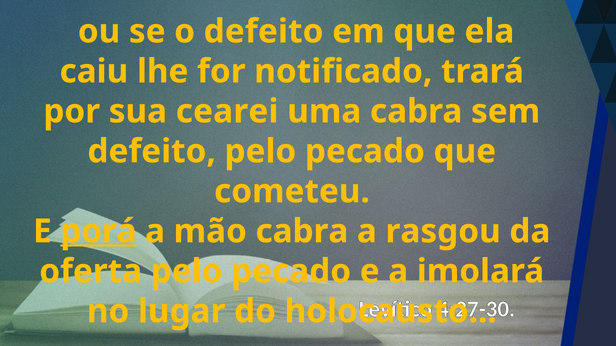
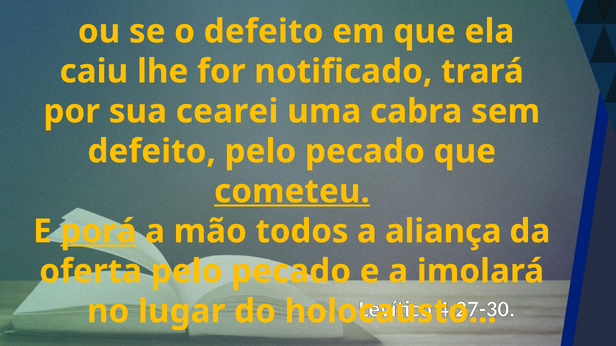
cometeu underline: none -> present (292, 192)
mão cabra: cabra -> todos (302, 232)
rasgou: rasgou -> aliança (443, 232)
